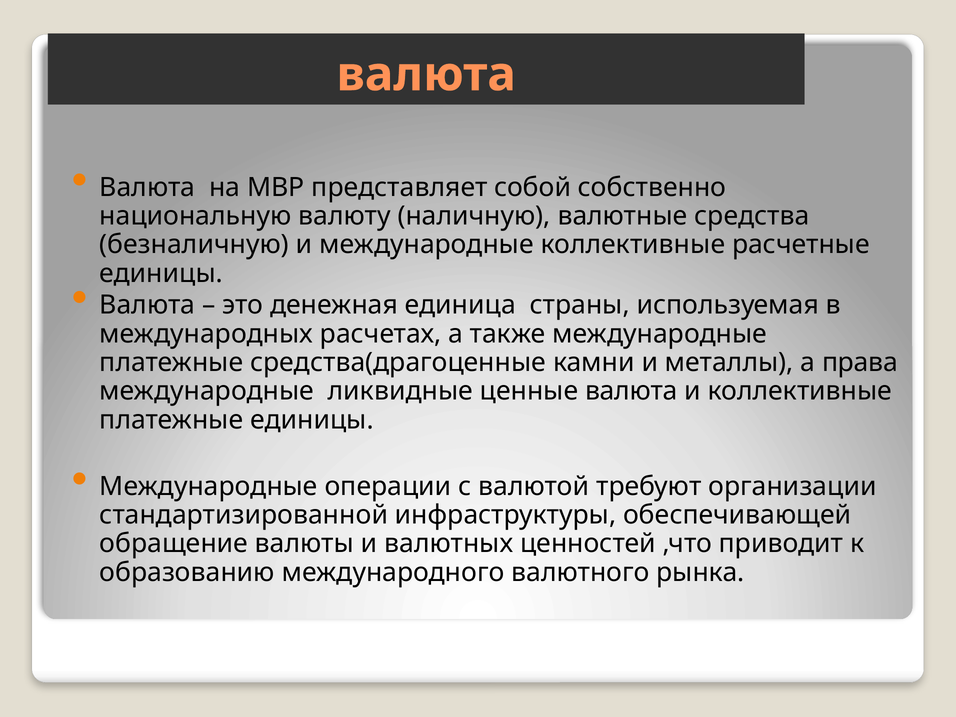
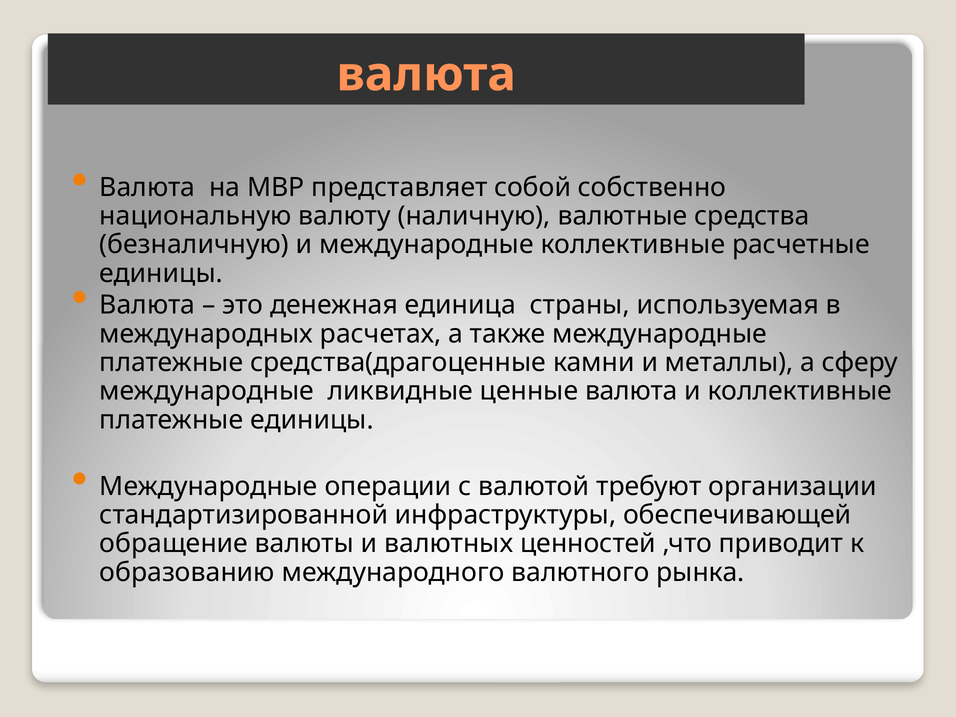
права: права -> сферу (860, 362)
